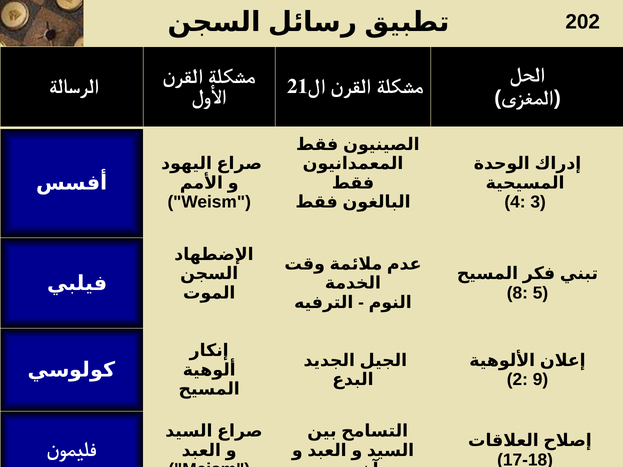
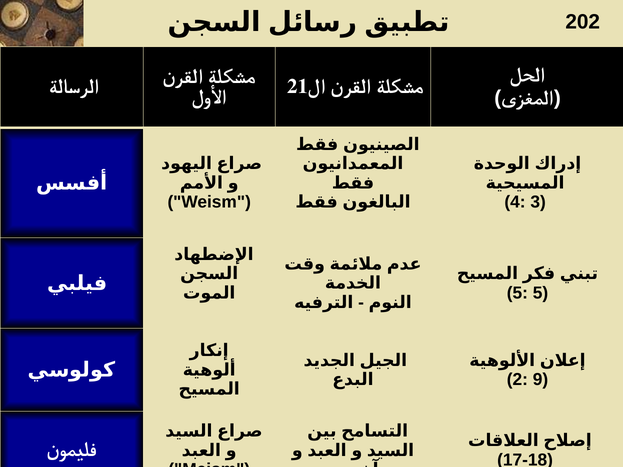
8: 8 -> 5 (517, 293)
